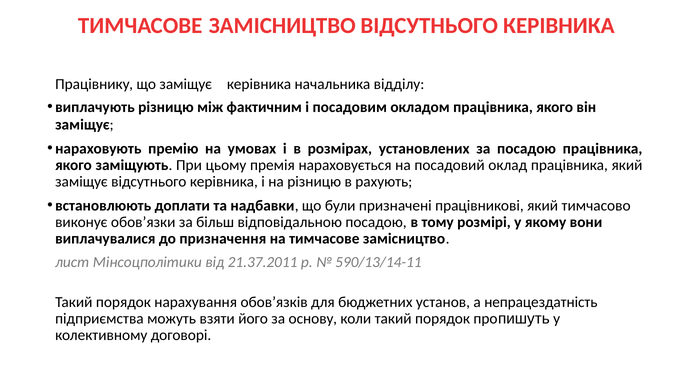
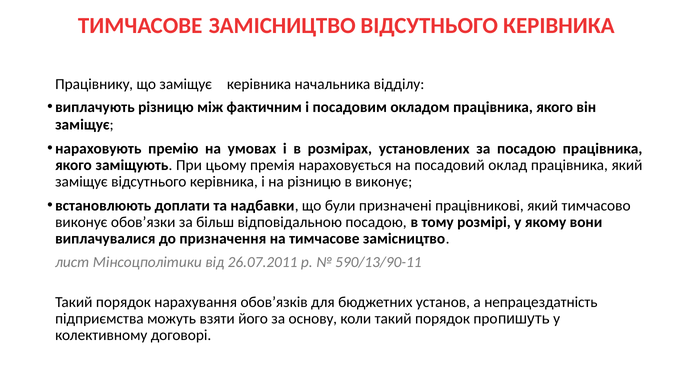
в рахують: рахують -> виконує (384, 181)
21.37.2011: 21.37.2011 -> 26.07.2011 (263, 262)
590/13/14-11: 590/13/14-11 -> 590/13/90-11 (378, 262)
